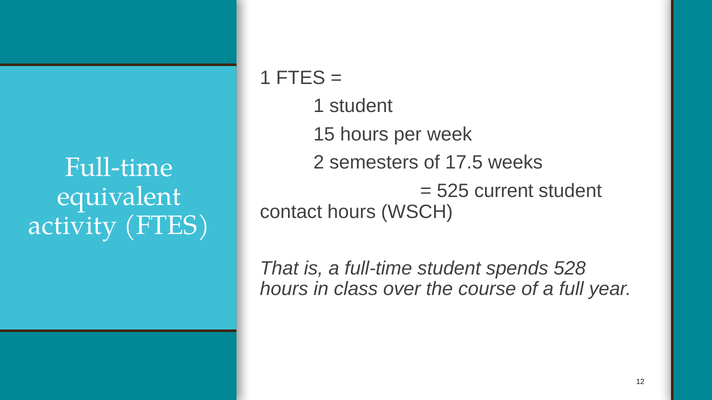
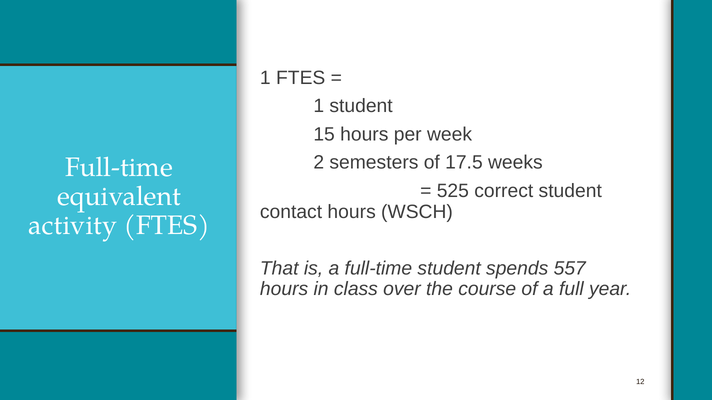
current: current -> correct (504, 191)
528: 528 -> 557 (570, 269)
